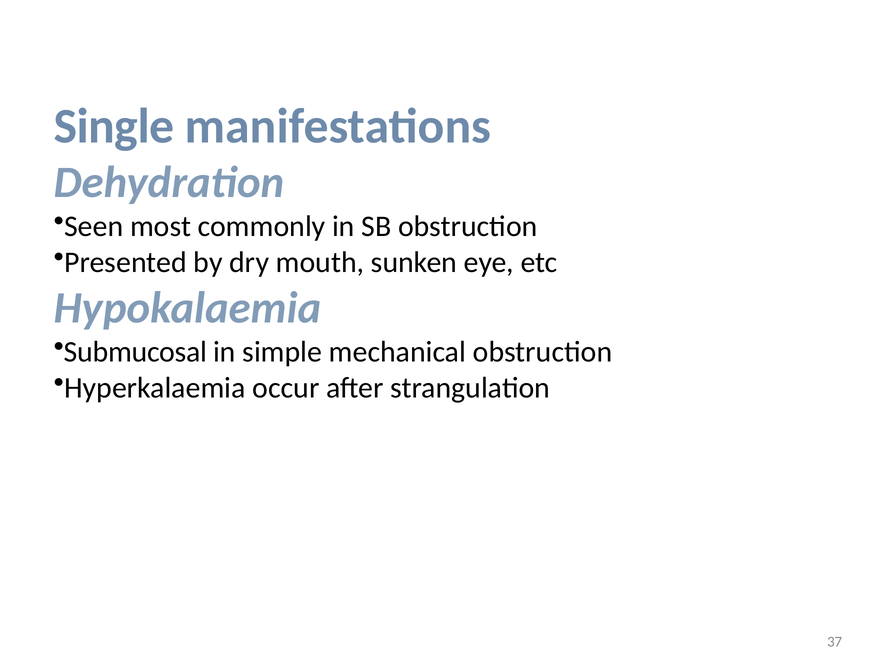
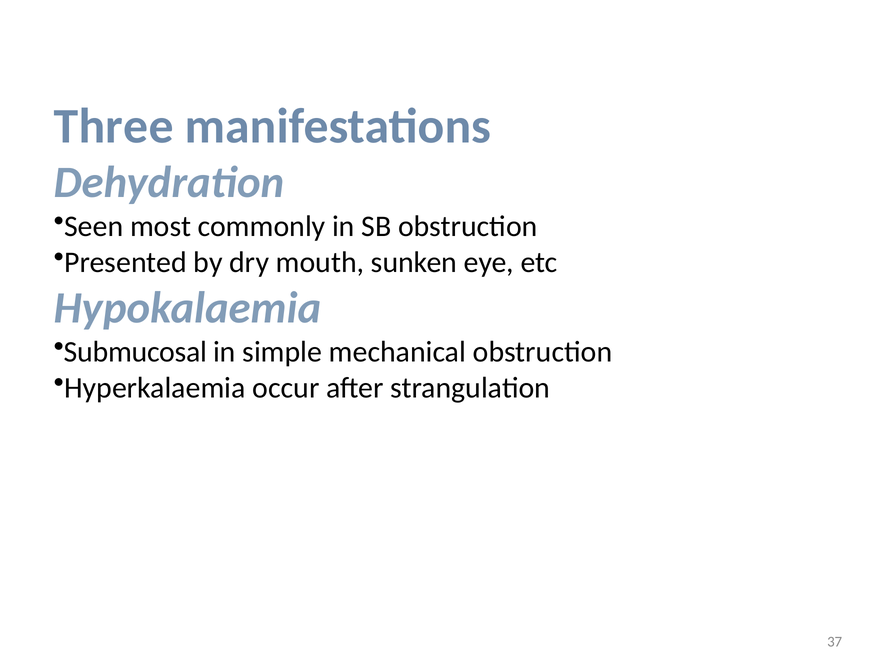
Single: Single -> Three (114, 126)
